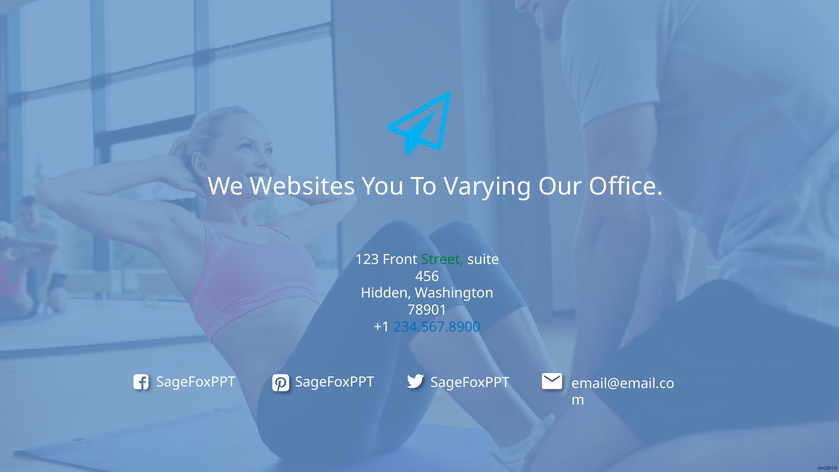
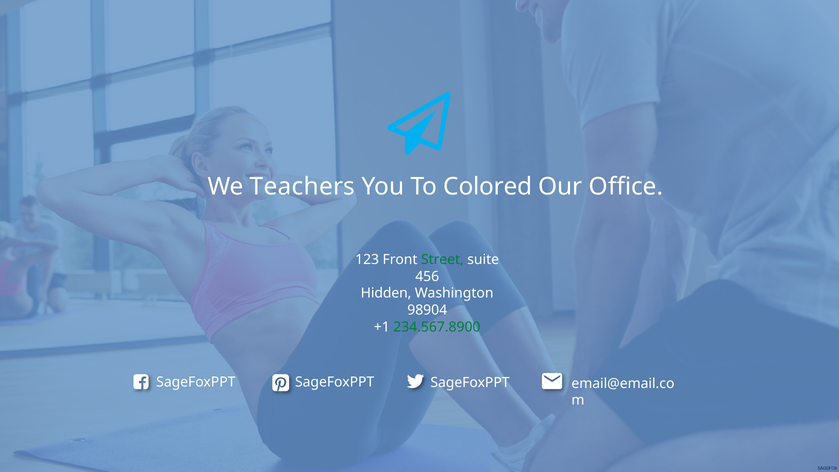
Websites: Websites -> Teachers (303, 186)
Varying: Varying -> Colored (488, 186)
78901: 78901 -> 98904 (427, 310)
234.567.8900 colour: blue -> green (437, 327)
